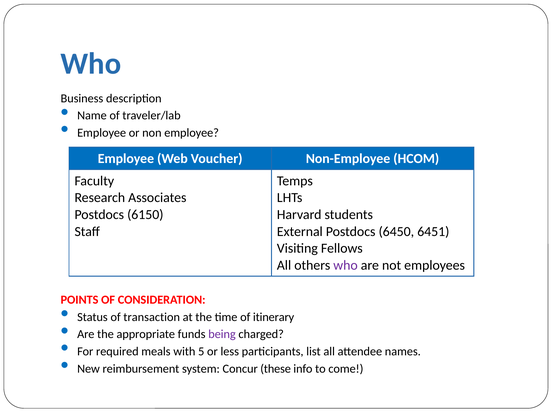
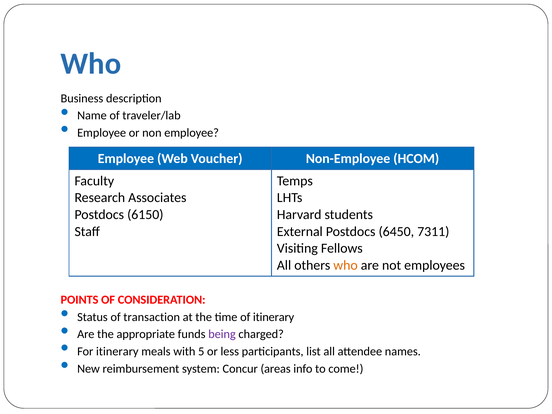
6451: 6451 -> 7311 (433, 231)
who colour: purple -> orange (346, 265)
For required: required -> itinerary (117, 351)
these: these -> areas (276, 369)
